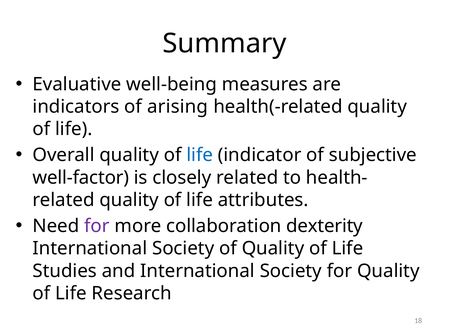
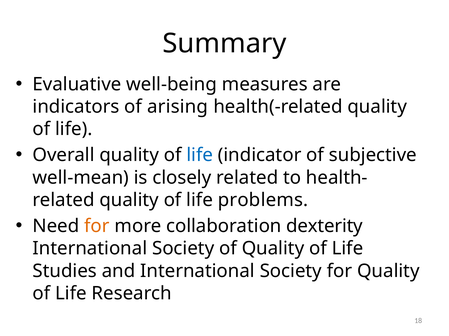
well-factor: well-factor -> well-mean (81, 178)
attributes: attributes -> problems (263, 200)
for colour: purple -> orange (97, 227)
